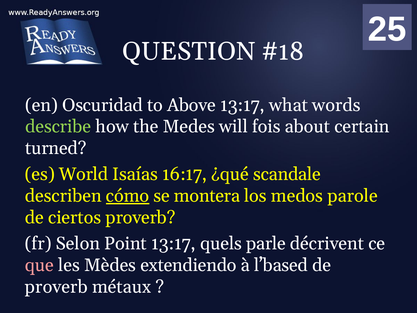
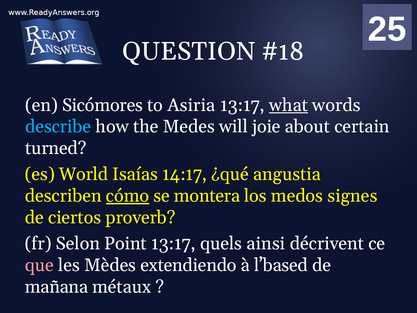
Oscuridad: Oscuridad -> Sicómores (103, 105)
Above: Above -> Asiria (191, 105)
what underline: none -> present (289, 105)
describe colour: light green -> light blue (58, 127)
fois: fois -> joie (266, 127)
16:17: 16:17 -> 14:17 (185, 174)
scandale: scandale -> angustia (287, 174)
parole: parole -> signes (352, 196)
parle: parle -> ainsi (266, 243)
proverb: proverb -> mañana (57, 287)
